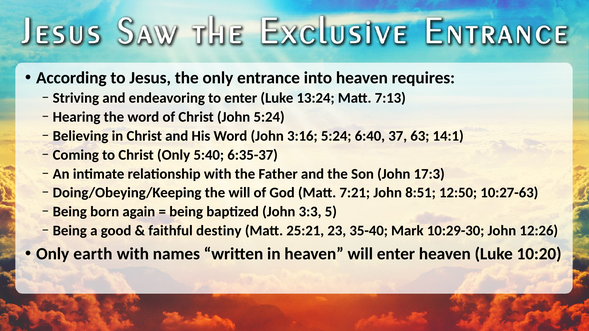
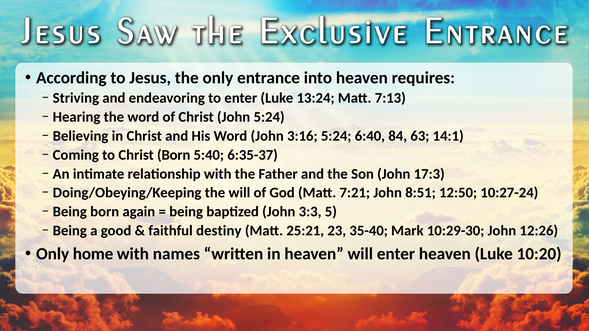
37: 37 -> 84 (398, 136)
Christ Only: Only -> Born (174, 155)
10:27-63: 10:27-63 -> 10:27-24 (509, 193)
earth: earth -> home (93, 254)
